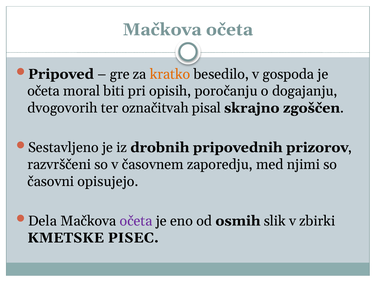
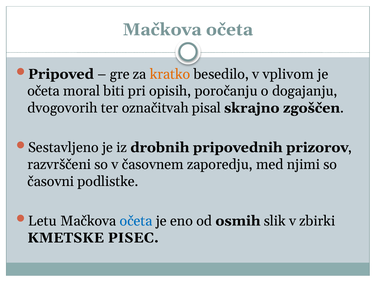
gospoda: gospoda -> vplivom (288, 74)
opisujejo: opisujejo -> podlistke (108, 181)
Dela: Dela -> Letu (42, 221)
očeta colour: purple -> blue (136, 221)
